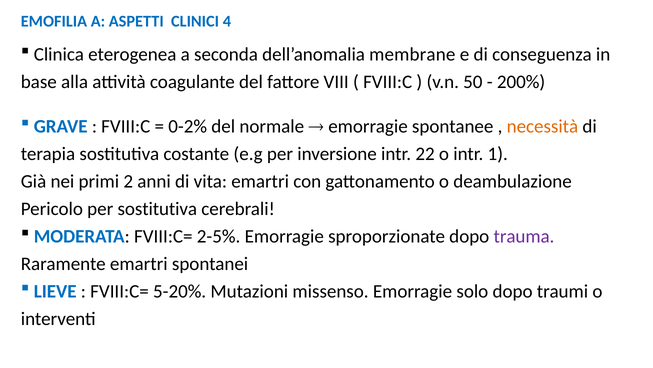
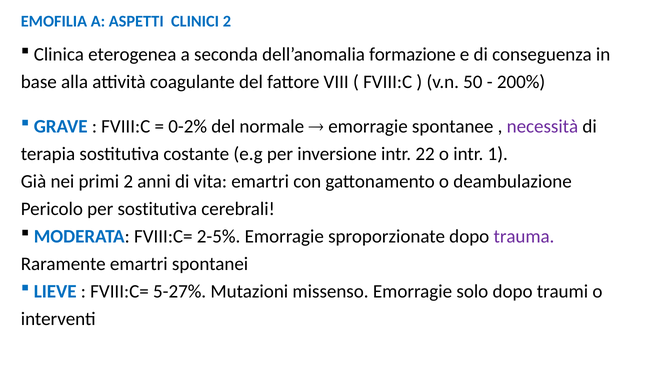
CLINICI 4: 4 -> 2 (227, 21)
membrane: membrane -> formazione (412, 54)
necessità colour: orange -> purple (542, 126)
5-20%: 5-20% -> 5-27% (180, 291)
